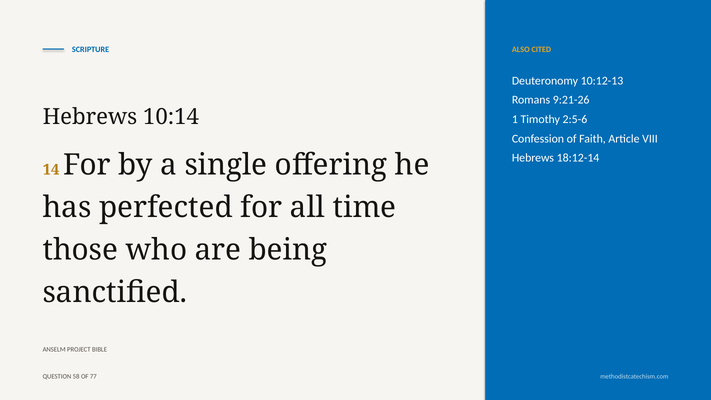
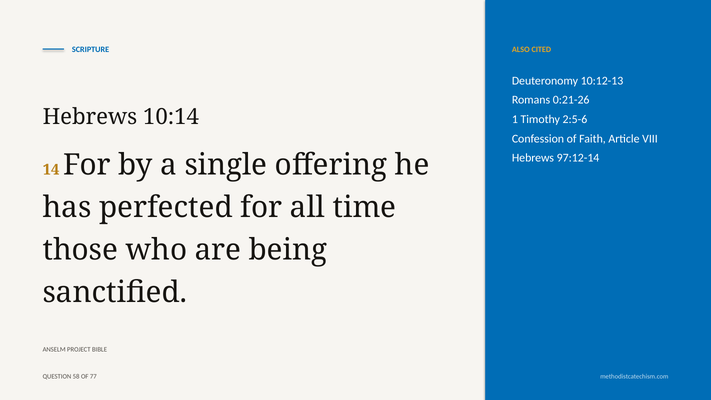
9:21-26: 9:21-26 -> 0:21-26 (571, 100)
18:12-14: 18:12-14 -> 97:12-14 (578, 158)
